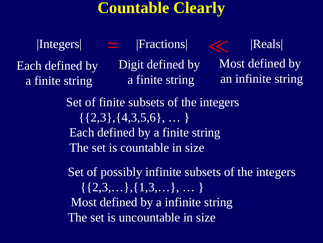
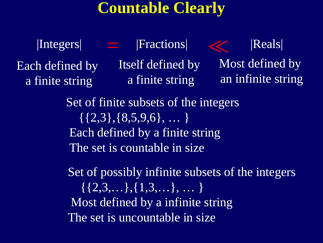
Digit: Digit -> Itself (131, 64)
2,3},{4,3,5,6: 2,3},{4,3,5,6 -> 2,3},{8,5,9,6 (122, 117)
